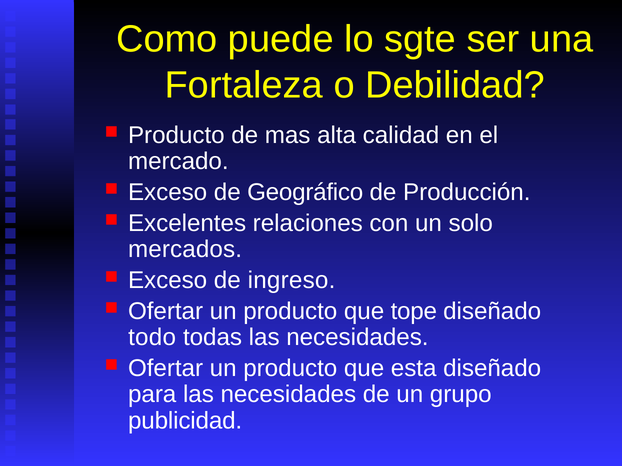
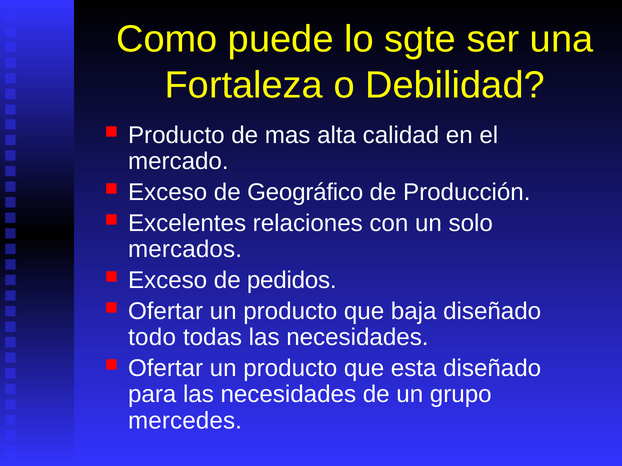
ingreso: ingreso -> pedidos (292, 281)
tope: tope -> baja (414, 312)
publicidad: publicidad -> mercedes (185, 421)
